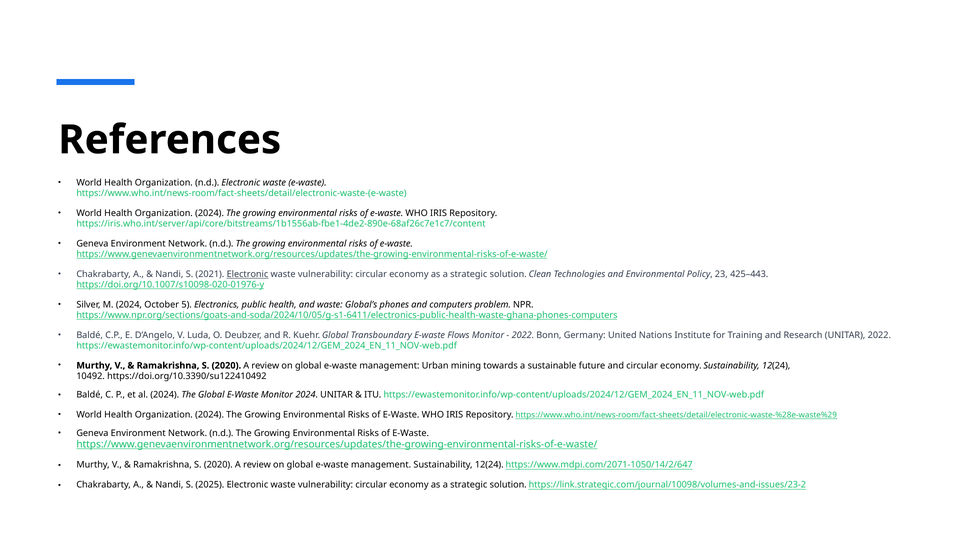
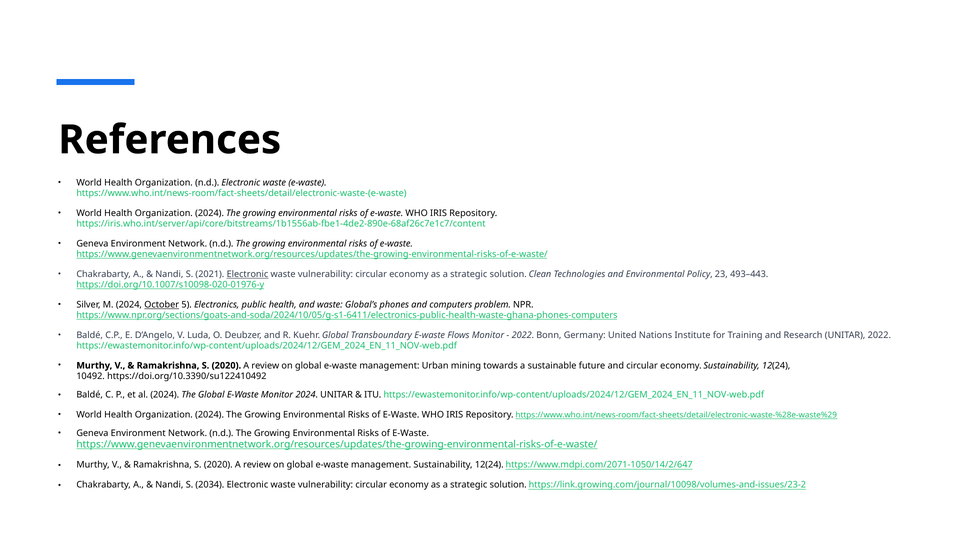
425–443: 425–443 -> 493–443 (749, 274)
October underline: none -> present (162, 304)
2025: 2025 -> 2034 (210, 485)
https://link.strategic.com/journal/10098/volumes-and-issues/23-2: https://link.strategic.com/journal/10098/volumes-and-issues/23-2 -> https://link.growing.com/journal/10098/volumes-and-issues/23-2 (667, 485)
